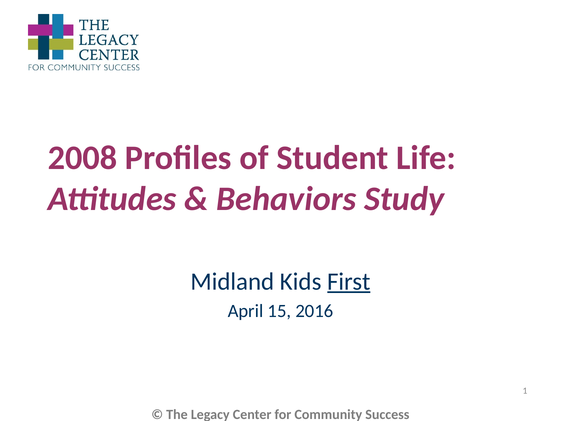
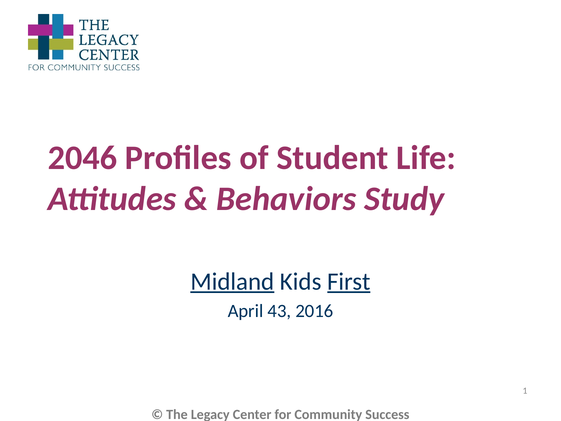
2008: 2008 -> 2046 (82, 158)
Midland underline: none -> present (232, 281)
15: 15 -> 43 (279, 311)
